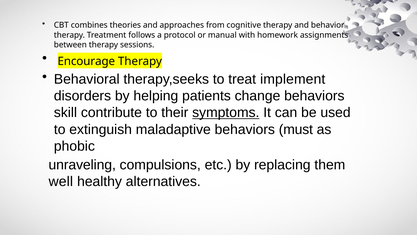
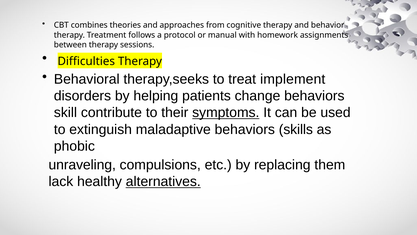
Encourage: Encourage -> Difficulties (86, 61)
must: must -> skills (296, 129)
well: well -> lack (61, 181)
alternatives underline: none -> present (163, 181)
